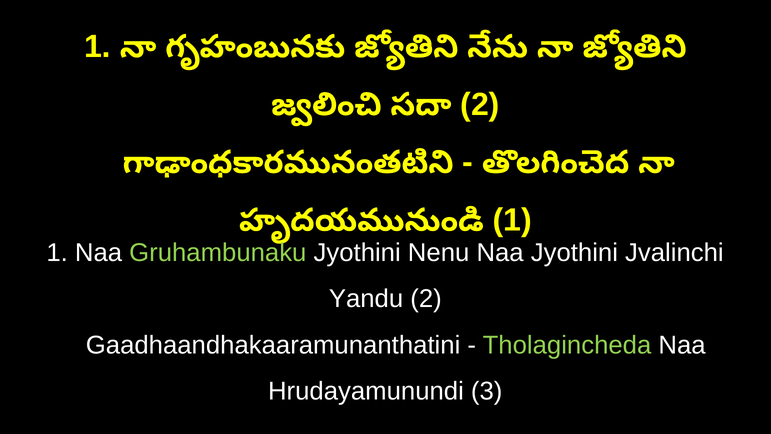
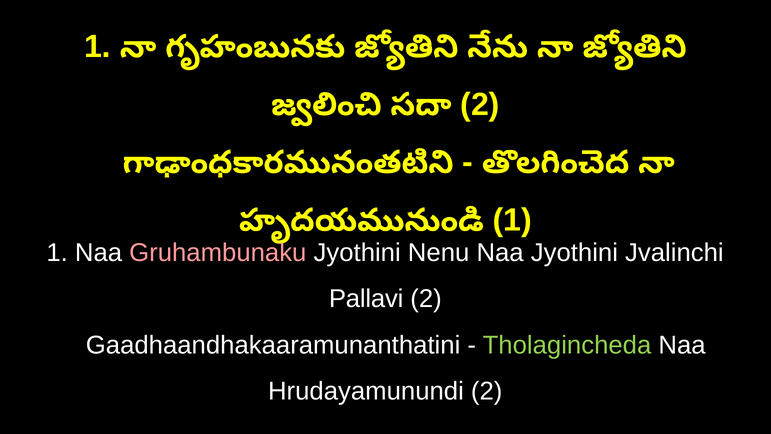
Gruhambunaku colour: light green -> pink (218, 252)
Yandu: Yandu -> Pallavi (366, 299)
Hrudayamunundi 3: 3 -> 2 (487, 391)
